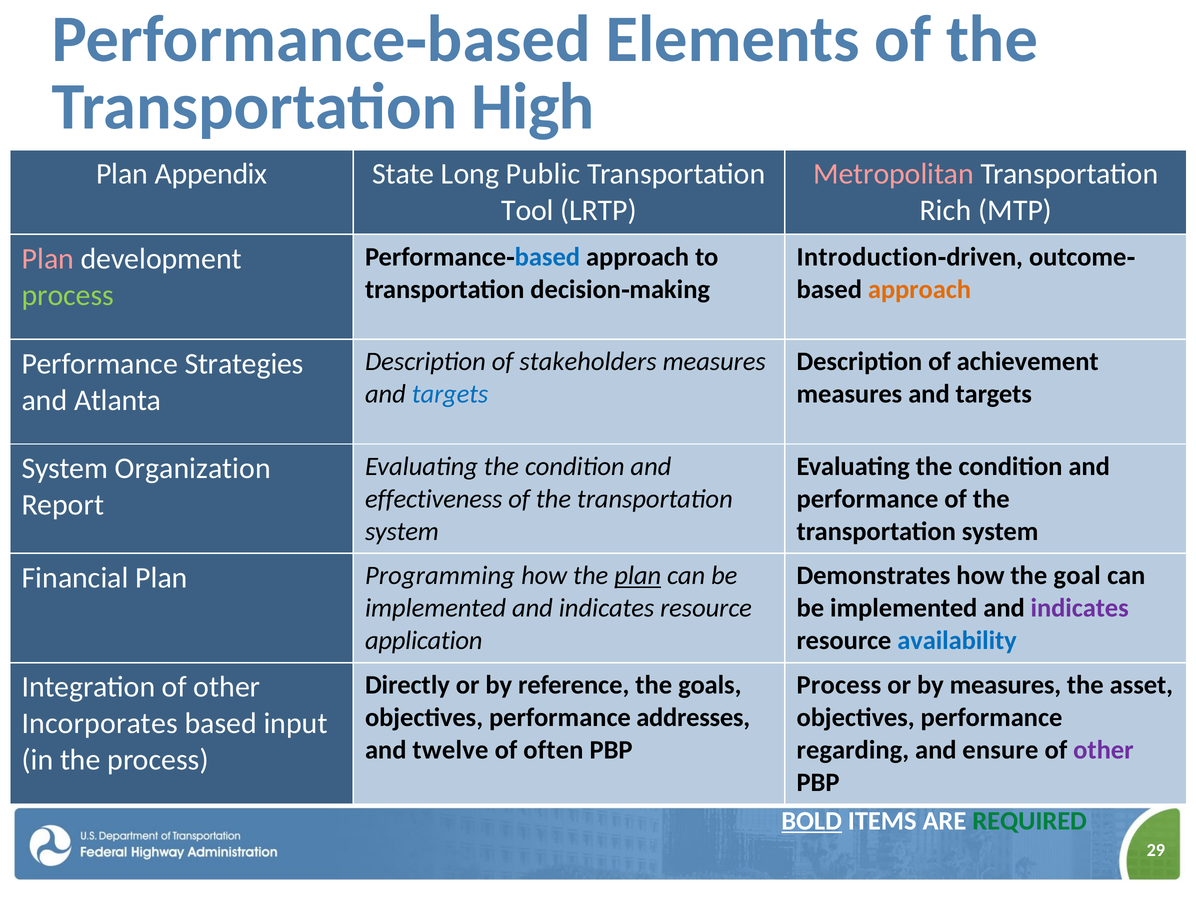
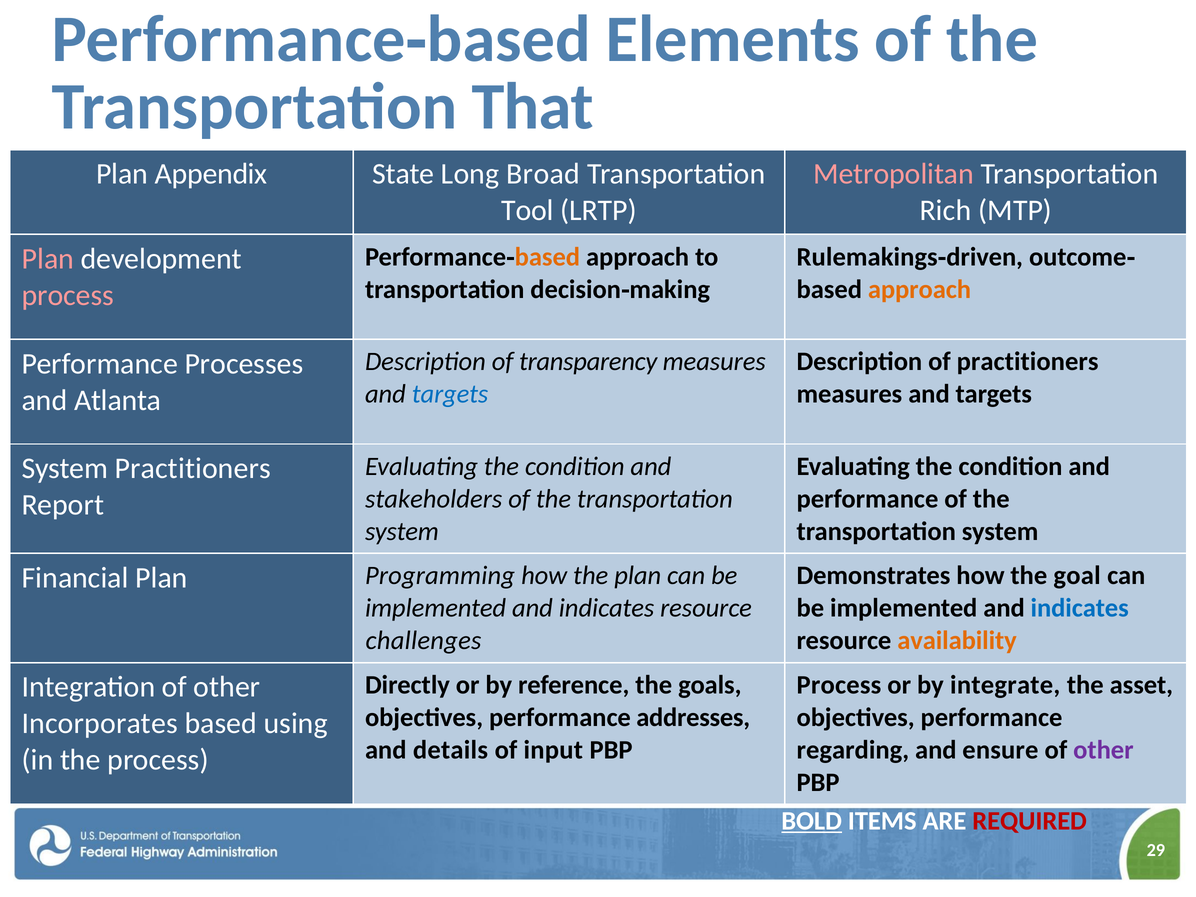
High: High -> That (533, 107)
Public: Public -> Broad (543, 174)
based colour: blue -> orange (547, 257)
Introduction: Introduction -> Rulemakings (867, 257)
process colour: light green -> pink (68, 295)
stakeholders: stakeholders -> transparency (588, 362)
of achievement: achievement -> practitioners (1028, 362)
Strategies: Strategies -> Processes (244, 364)
System Organization: Organization -> Practitioners (193, 468)
effectiveness: effectiveness -> stakeholders (434, 499)
plan underline: present -> none (638, 576)
indicates colour: purple -> blue (1080, 608)
application: application -> challenges (423, 641)
availability colour: blue -> orange (957, 641)
by measures: measures -> integrate (1005, 685)
input: input -> using (296, 724)
twelve: twelve -> details (450, 750)
often: often -> input (553, 750)
REQUIRED colour: green -> red (1030, 821)
